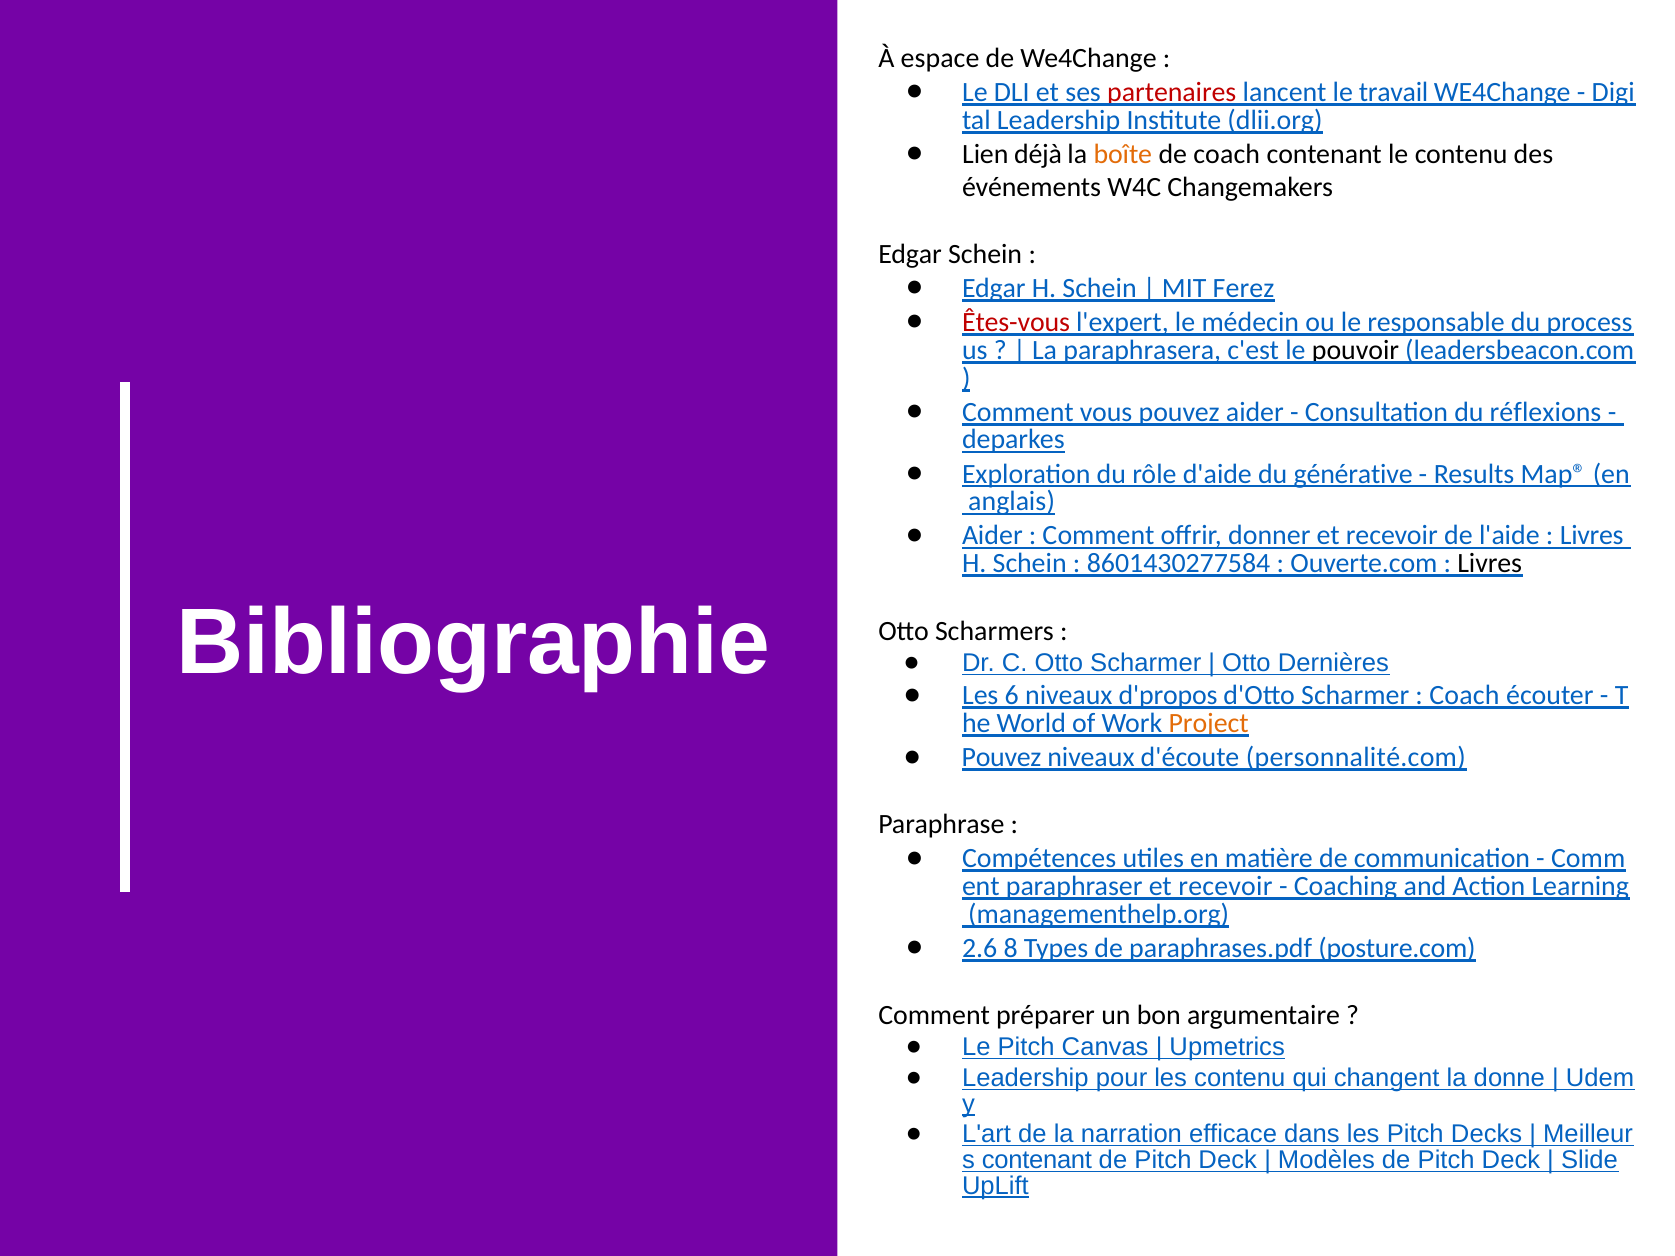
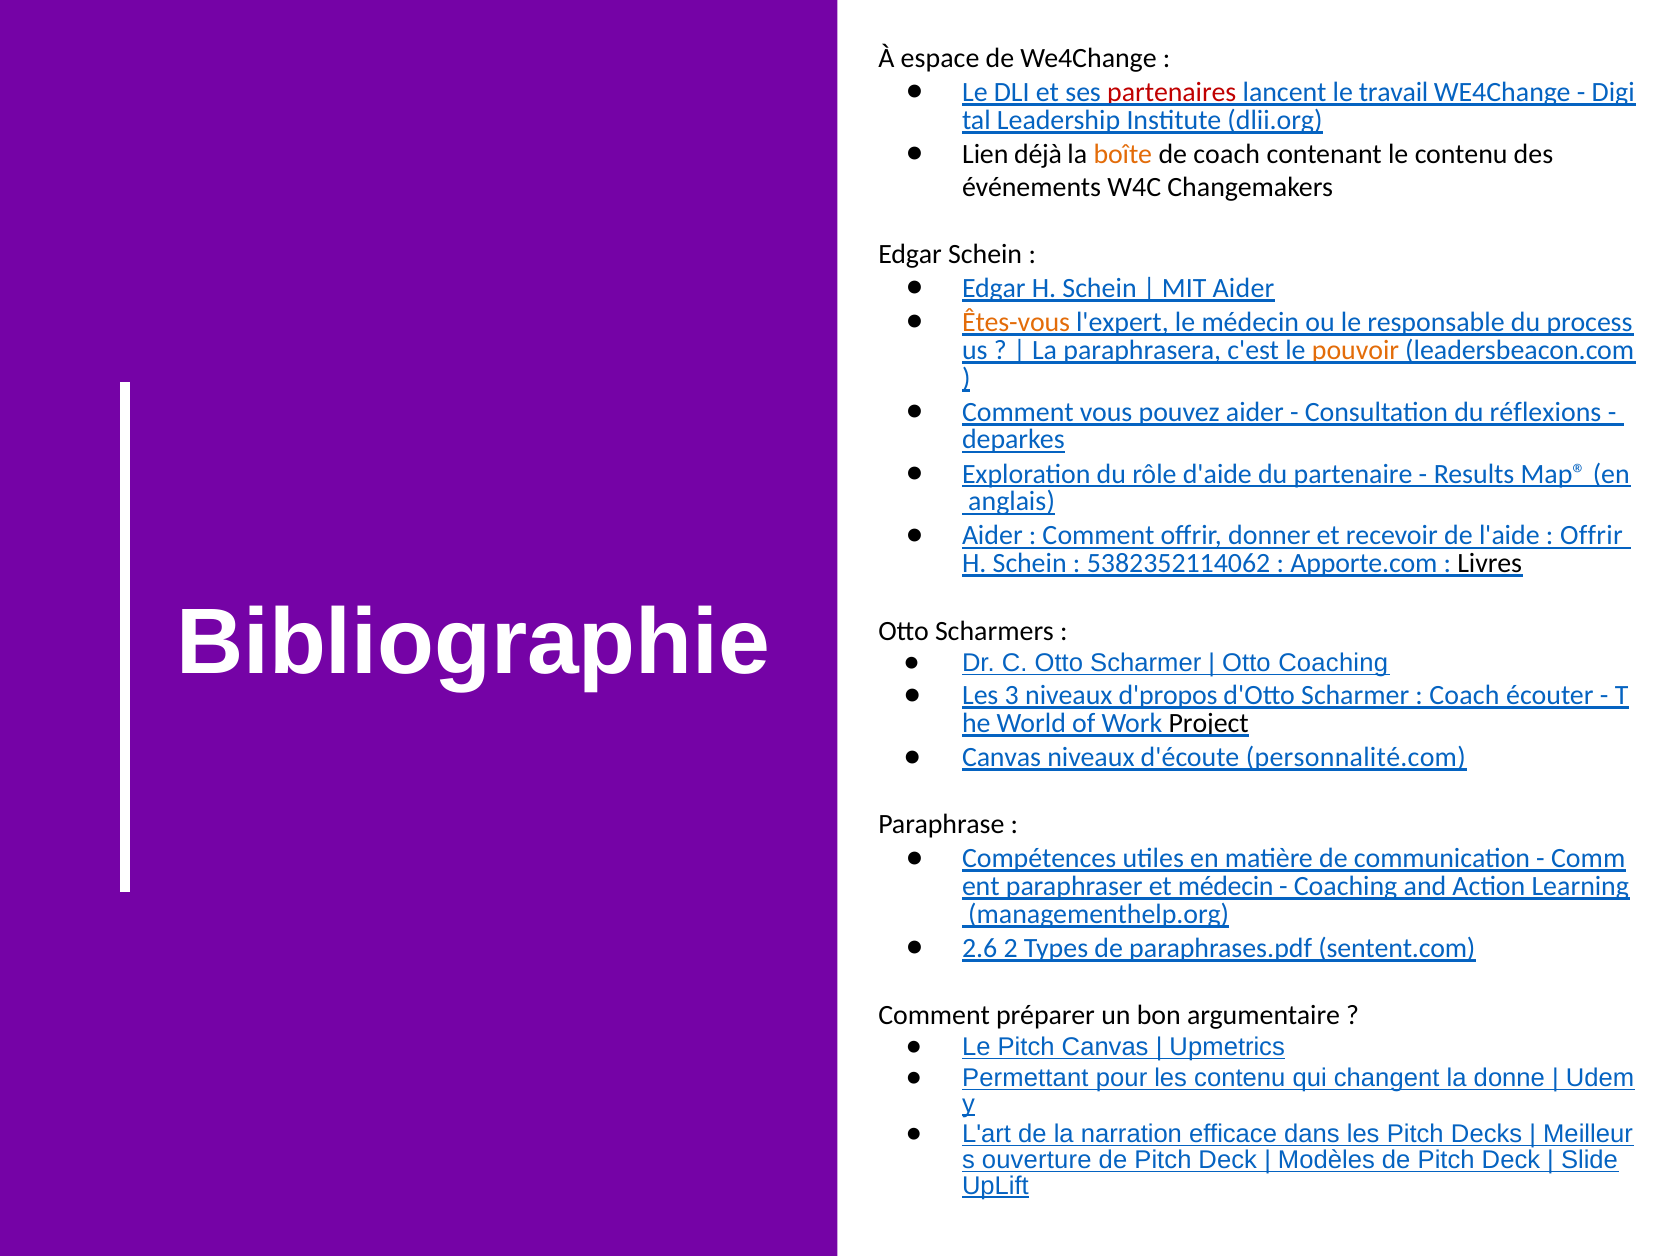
MIT Ferez: Ferez -> Aider (1243, 288)
Êtes-vous colour: red -> orange (1016, 322)
pouvoir colour: black -> orange (1356, 350)
générative: générative -> partenaire (1353, 474)
Livres: Livres -> Offrir (1591, 536)
8601430277584: 8601430277584 -> 5382352114062 (1179, 564)
Ouverte.com: Ouverte.com -> Apporte.com (1364, 564)
Otto Dernières: Dernières -> Coaching (1333, 663)
6: 6 -> 3 (1012, 695)
Project colour: orange -> black (1209, 723)
Pouvez: Pouvez -> Canvas (1002, 757)
paraphraser et recevoir: recevoir -> médecin (1226, 886)
8: 8 -> 2 (1011, 948)
posture.com: posture.com -> sentent.com (1397, 948)
Leadership: Leadership -> Permettant (1025, 1078)
contenant: contenant -> ouverture (1037, 1160)
